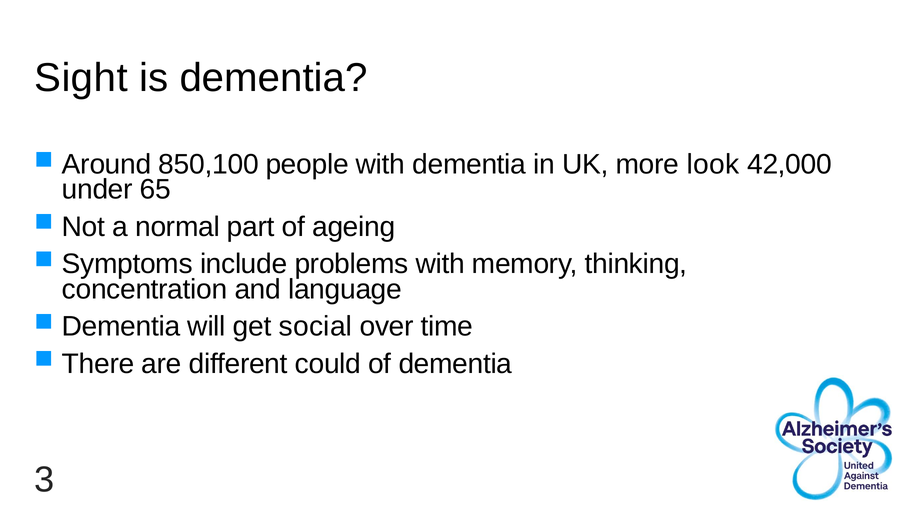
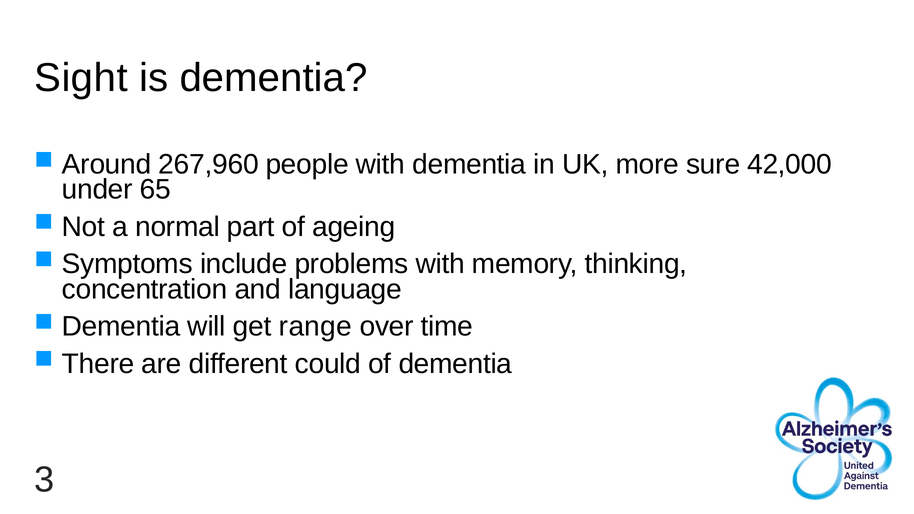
850,100: 850,100 -> 267,960 (209, 164)
look: look -> sure (713, 164)
social: social -> range (315, 327)
